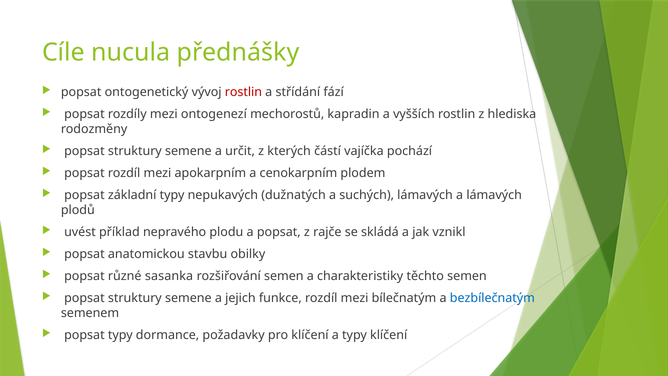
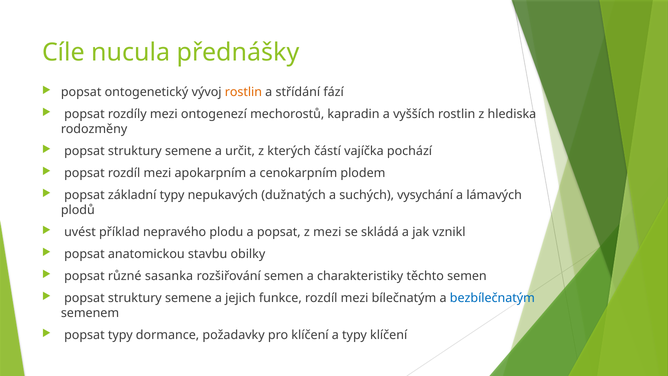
rostlin colour: red -> orange (243, 92)
suchých lámavých: lámavých -> vysychání (425, 195)
z rajče: rajče -> mezi (327, 232)
